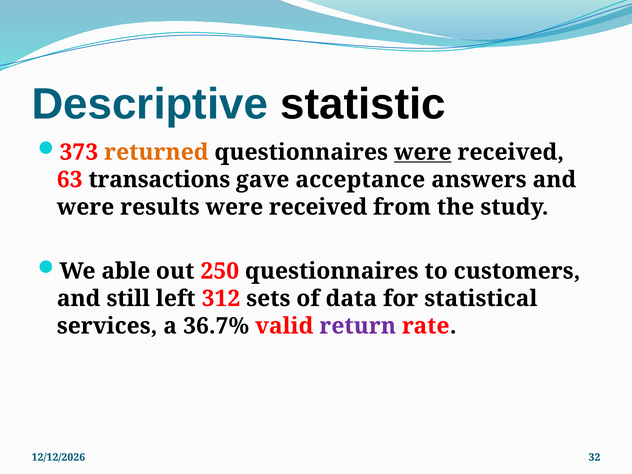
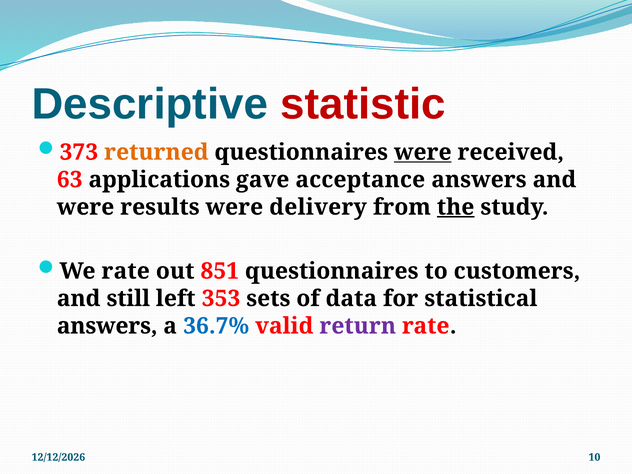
statistic colour: black -> red (363, 104)
transactions: transactions -> applications (159, 180)
results were received: received -> delivery (318, 207)
the underline: none -> present (456, 207)
We able: able -> rate (126, 271)
250: 250 -> 851 (220, 271)
312: 312 -> 353 (221, 299)
services: services -> answers (107, 326)
36.7% colour: black -> blue (216, 326)
32: 32 -> 10 (594, 457)
